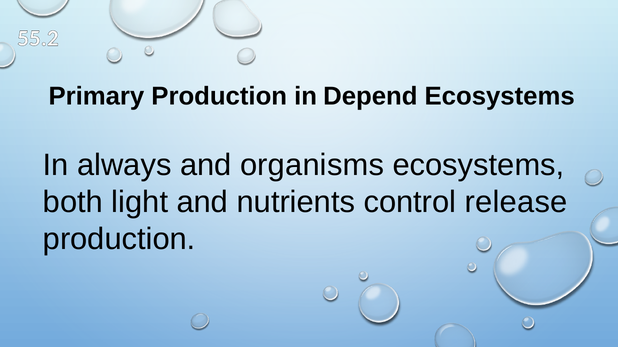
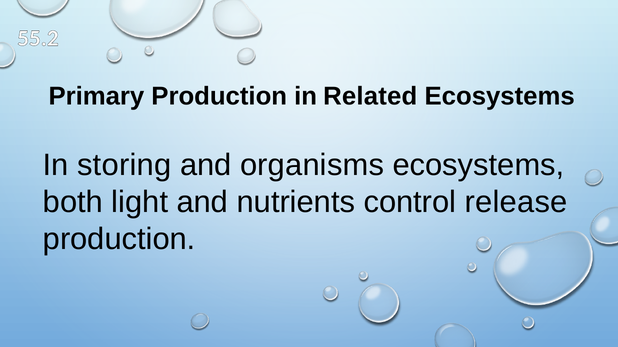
Depend: Depend -> Related (370, 97)
always: always -> storing (124, 165)
